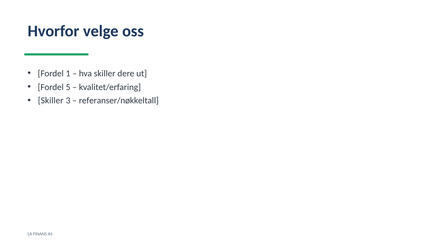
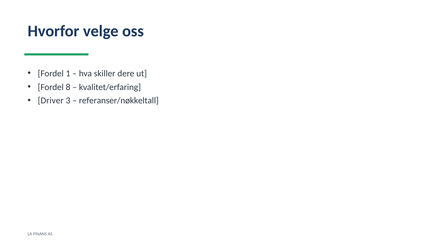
5: 5 -> 8 (68, 87)
Skiller: Skiller -> Driver (51, 101)
